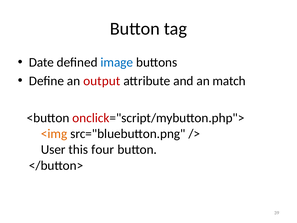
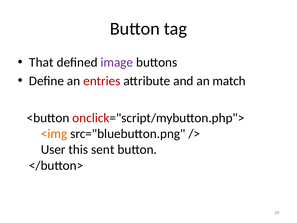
Date: Date -> That (41, 62)
image colour: blue -> purple (117, 62)
output: output -> entries (102, 81)
four: four -> sent (103, 149)
